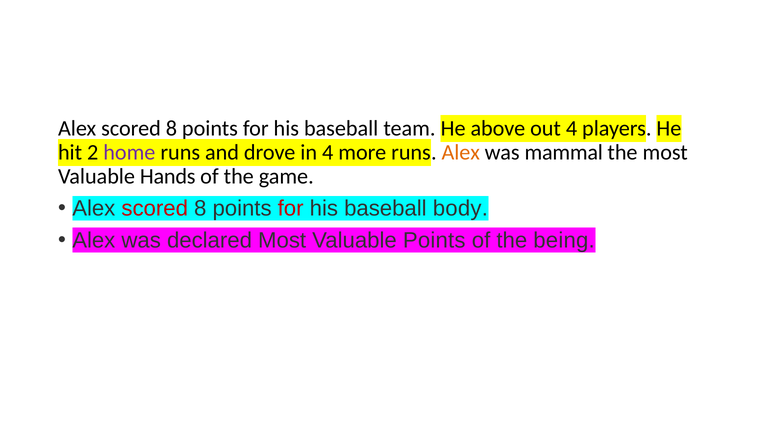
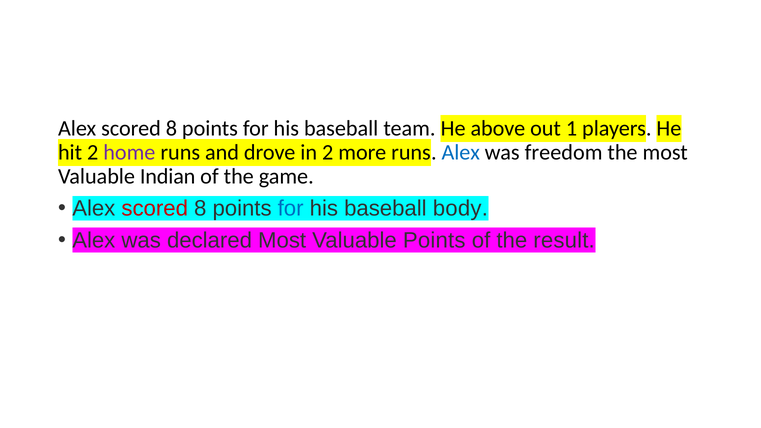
out 4: 4 -> 1 (572, 129)
in 4: 4 -> 2 (328, 153)
Alex colour: orange -> blue (461, 153)
mammal: mammal -> freedom (564, 153)
Hands: Hands -> Indian (168, 177)
for colour: red -> blue (291, 209)
being: being -> result (564, 240)
